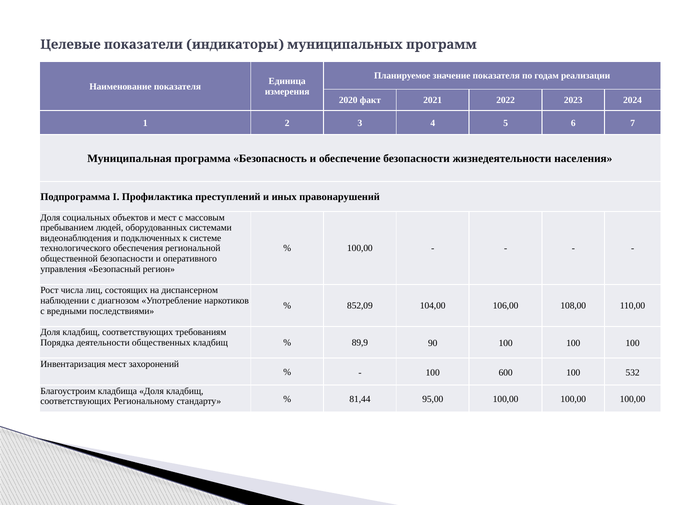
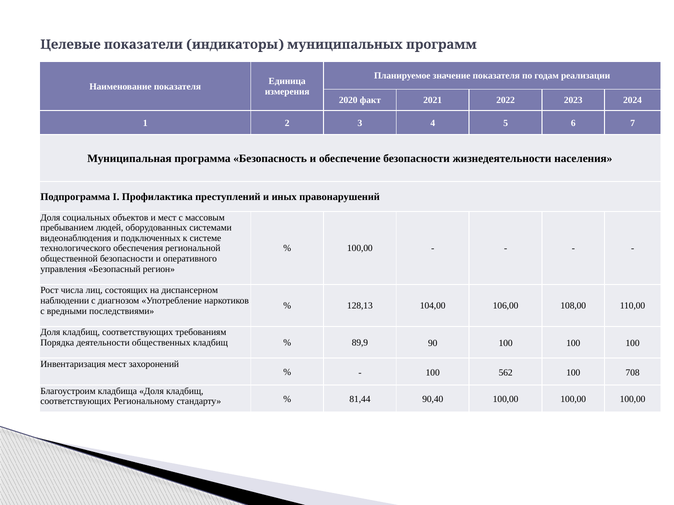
852,09: 852,09 -> 128,13 (360, 306)
600: 600 -> 562 (506, 373)
532: 532 -> 708 (633, 373)
95,00: 95,00 -> 90,40 (433, 399)
